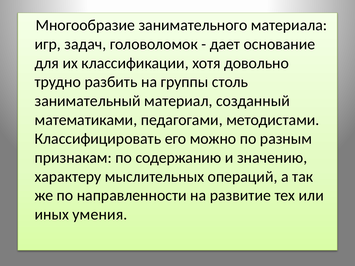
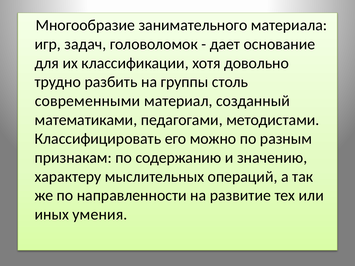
занимательный: занимательный -> современными (88, 101)
